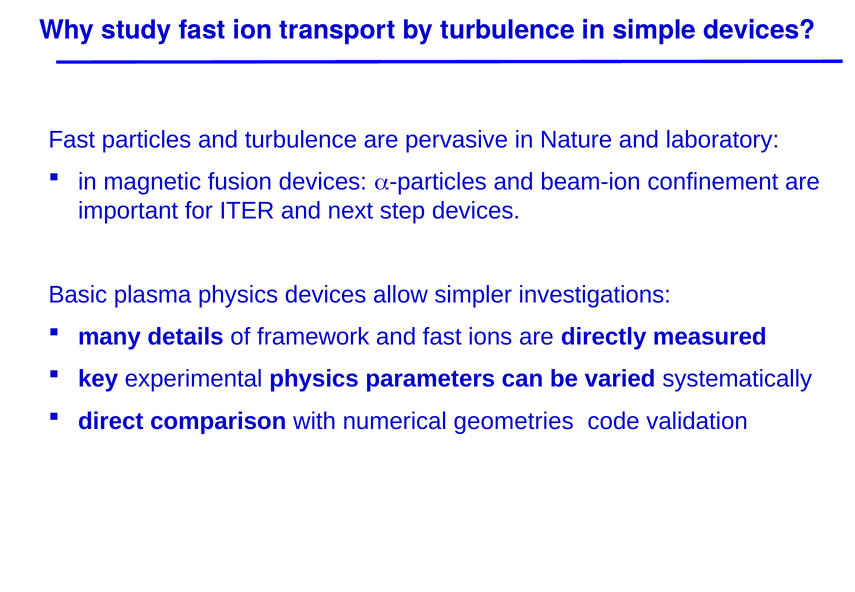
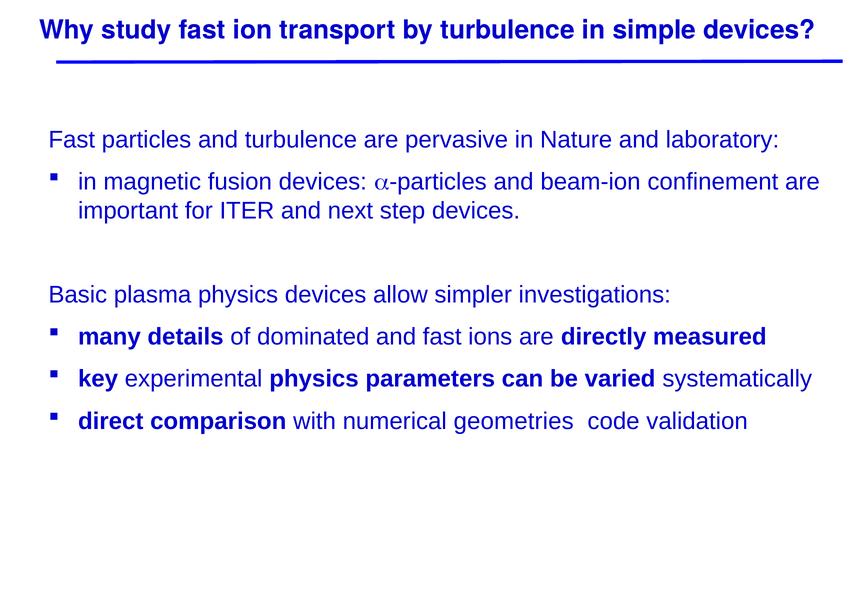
framework: framework -> dominated (313, 337)
